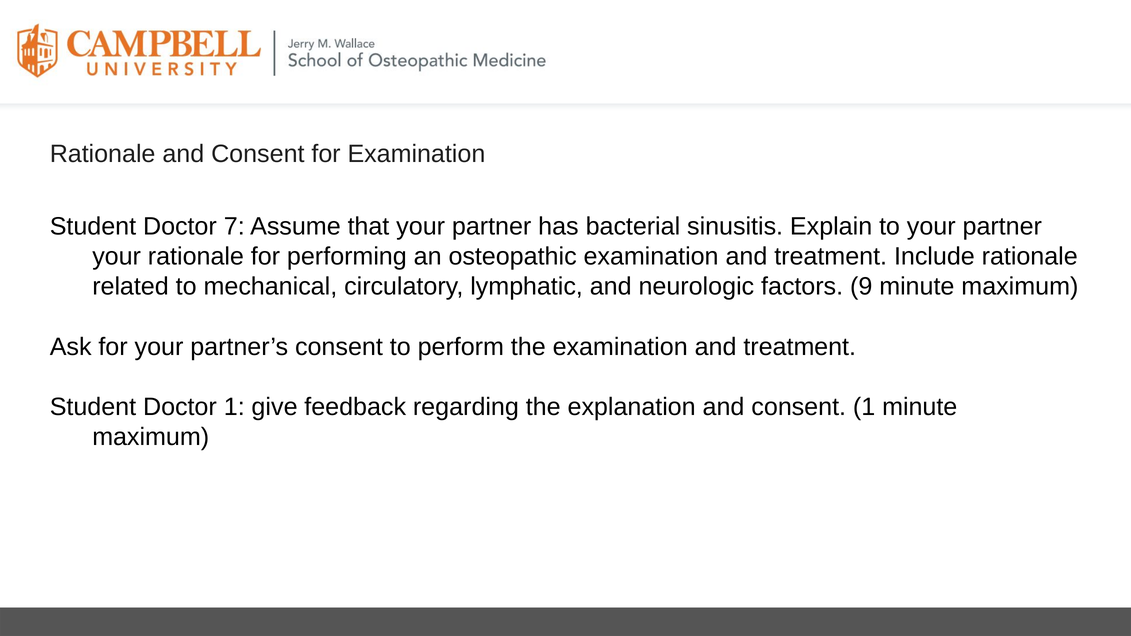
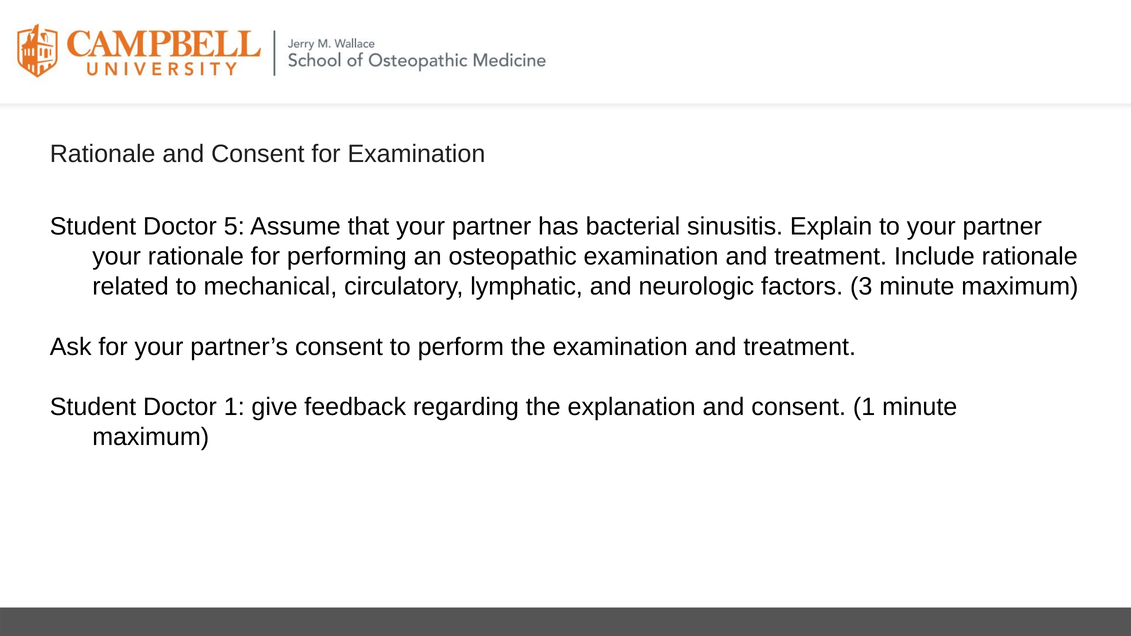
7: 7 -> 5 (234, 226)
9: 9 -> 3 (861, 287)
